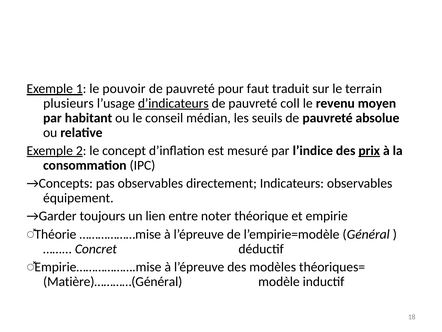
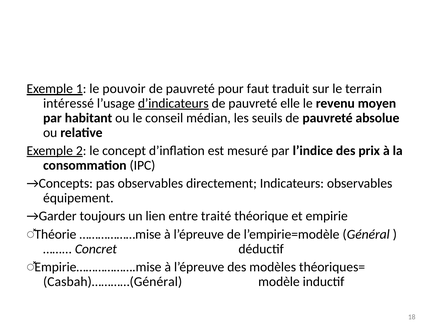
plusieurs: plusieurs -> intéressé (69, 103)
coll: coll -> elle (290, 103)
prix underline: present -> none (369, 150)
noter: noter -> traité (216, 216)
Matière)…………(Général: Matière)…………(Général -> Casbah)…………(Général (113, 281)
